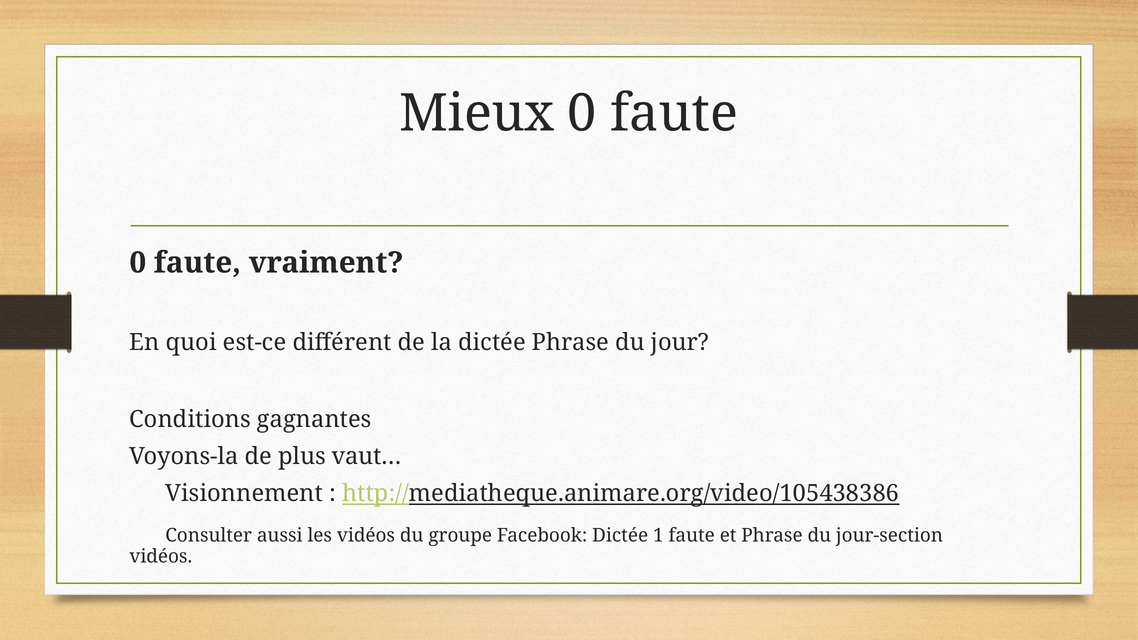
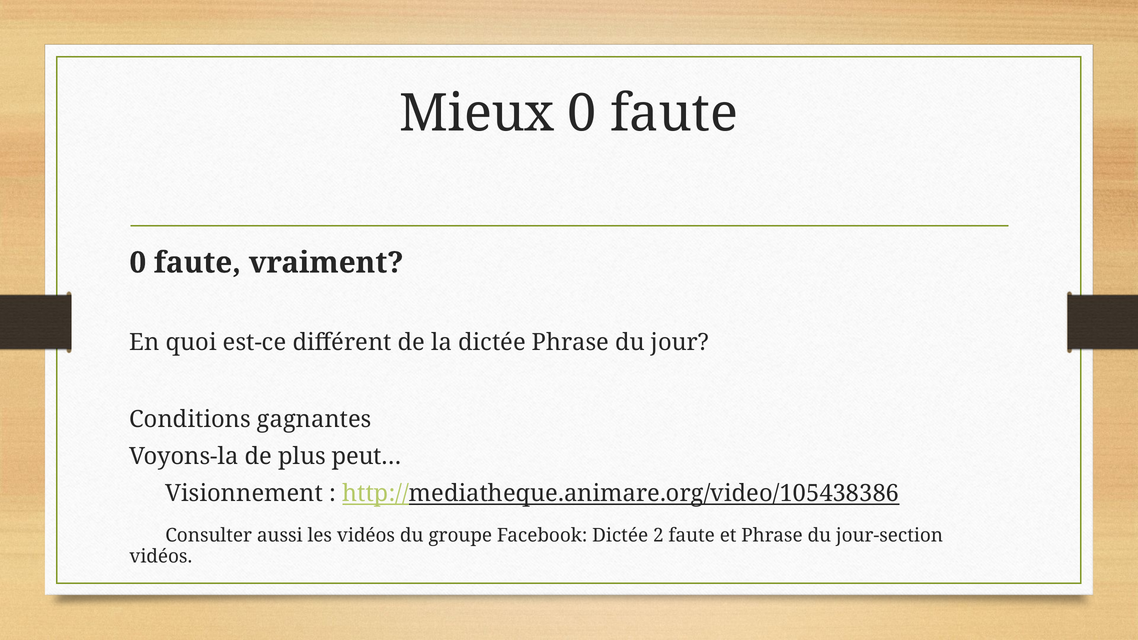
vaut…: vaut… -> peut… (367, 456)
1: 1 -> 2 (658, 536)
